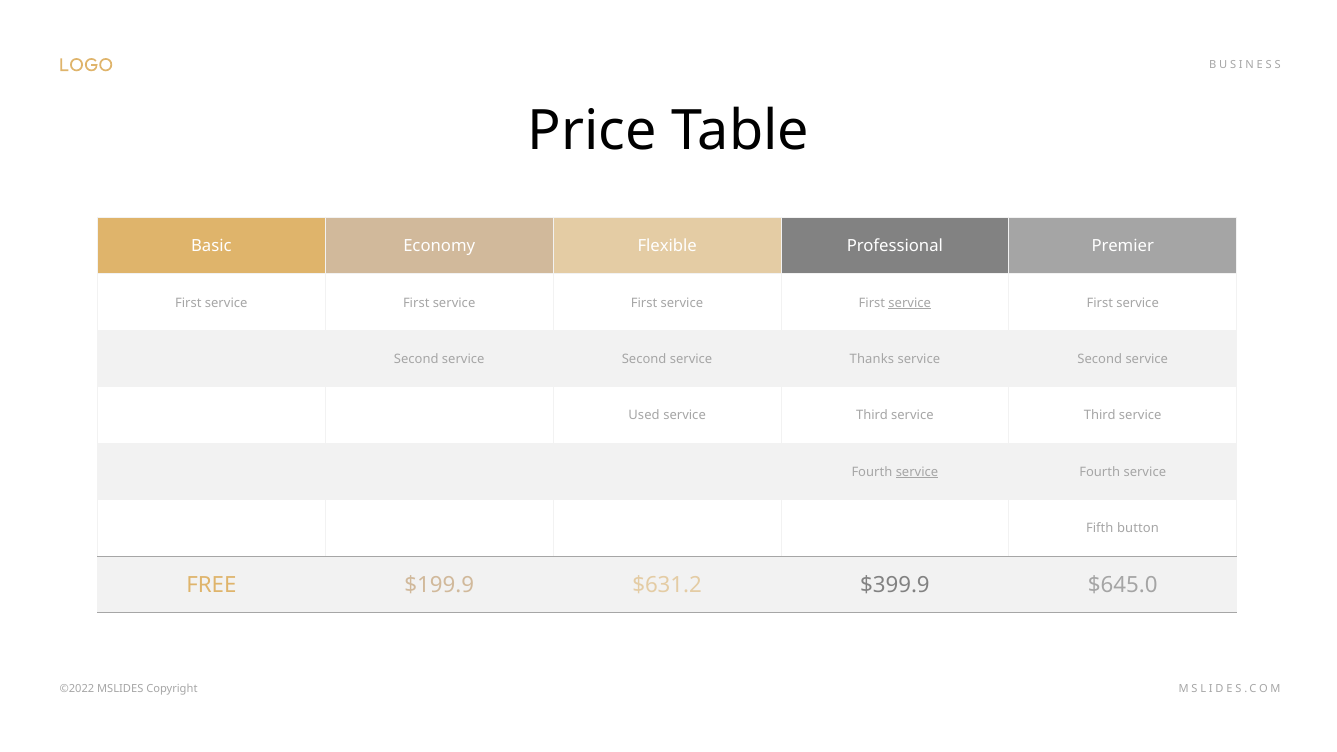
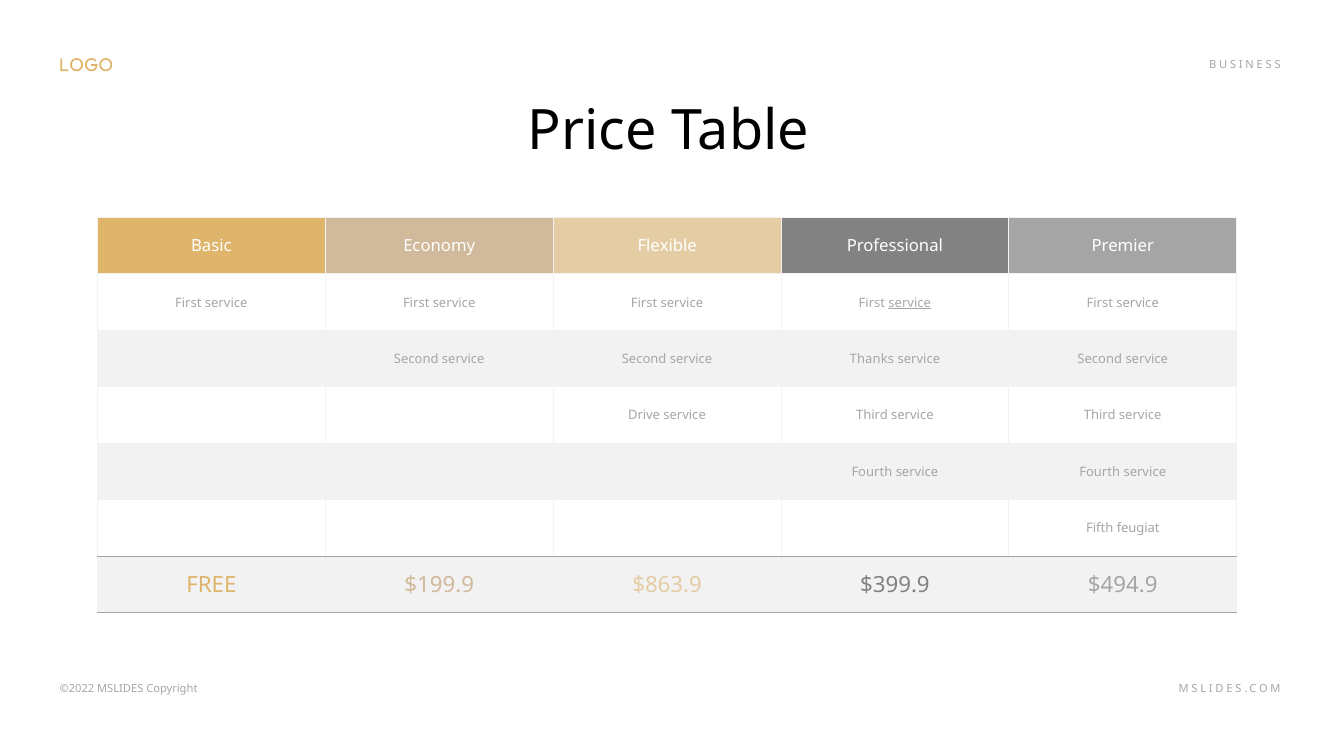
Used: Used -> Drive (644, 416)
service underline: present -> none (917, 472)
button: button -> feugiat (1138, 529)
$631.2: $631.2 -> $863.9 (667, 586)
$645.0: $645.0 -> $494.9 (1123, 586)
